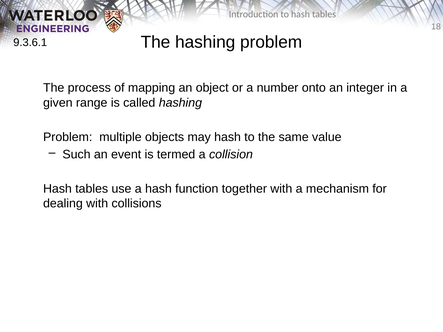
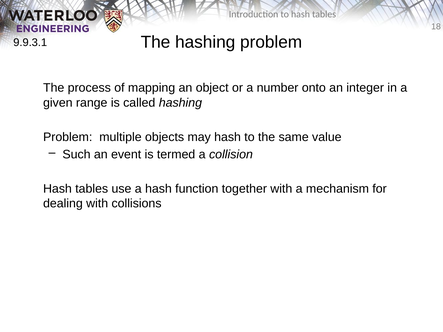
9.3.6.1: 9.3.6.1 -> 9.9.3.1 (30, 43)
